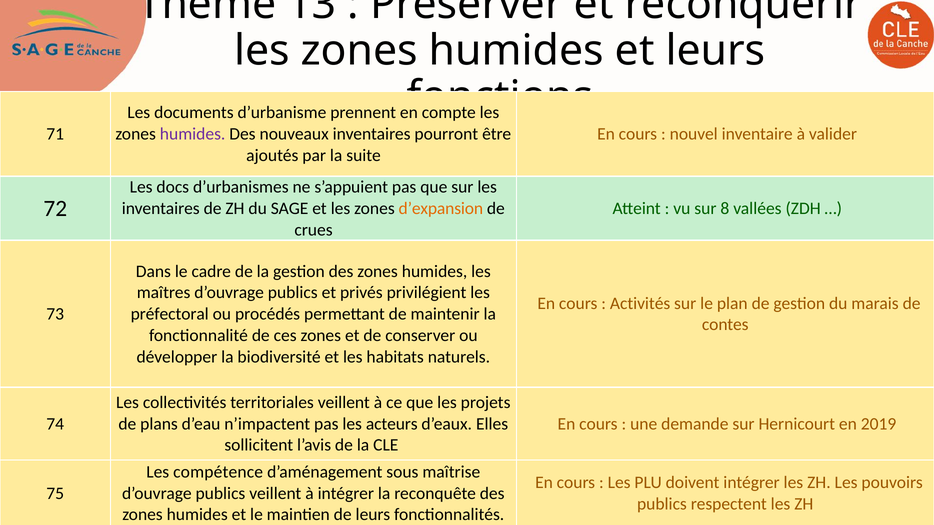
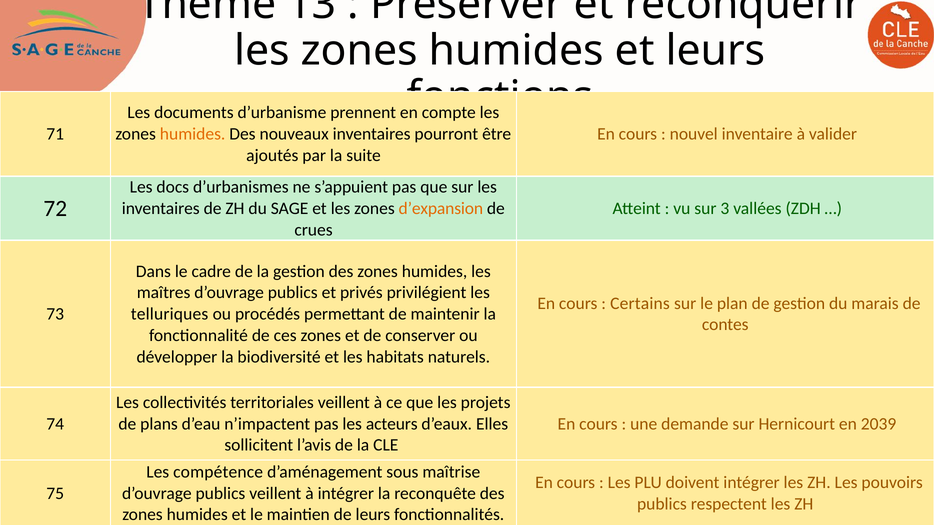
humides colour: purple -> orange (193, 134)
8: 8 -> 3 (725, 209)
Activités: Activités -> Certains (640, 304)
préfectoral: préfectoral -> telluriques (170, 314)
2019: 2019 -> 2039 (879, 424)
